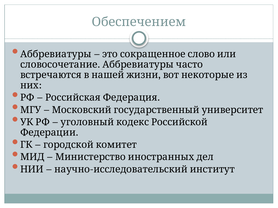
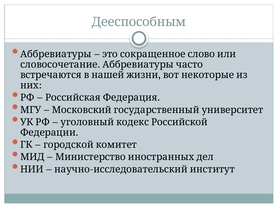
Обеспечением: Обеспечением -> Дееспособным (139, 22)
